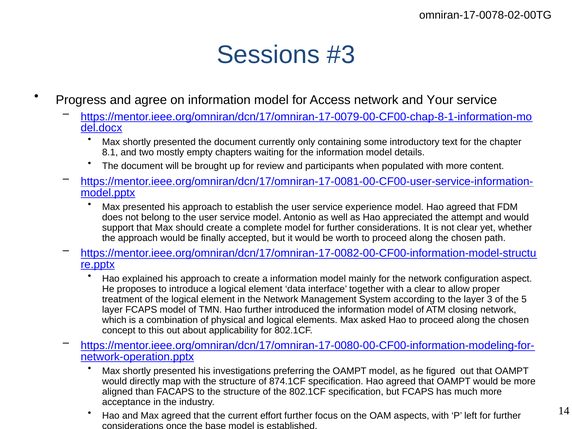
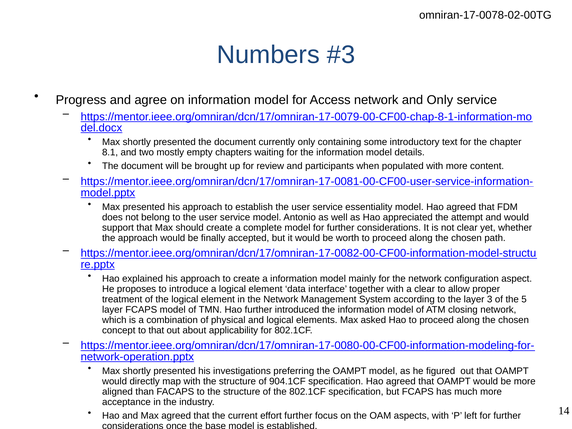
Sessions: Sessions -> Numbers (268, 55)
and Your: Your -> Only (440, 100)
experience: experience -> essentiality (369, 207)
to this: this -> that (156, 330)
874.1CF: 874.1CF -> 904.1CF (287, 381)
